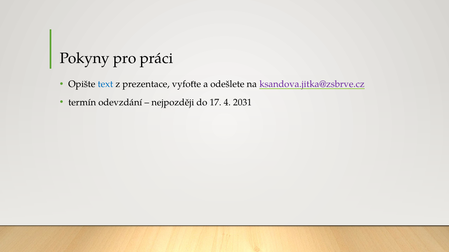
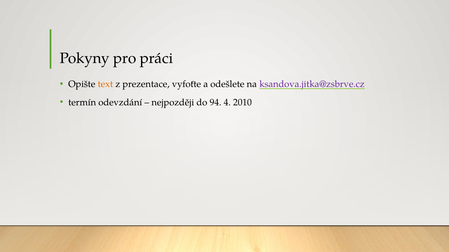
text colour: blue -> orange (105, 84)
17: 17 -> 94 (216, 103)
2031: 2031 -> 2010 (242, 103)
